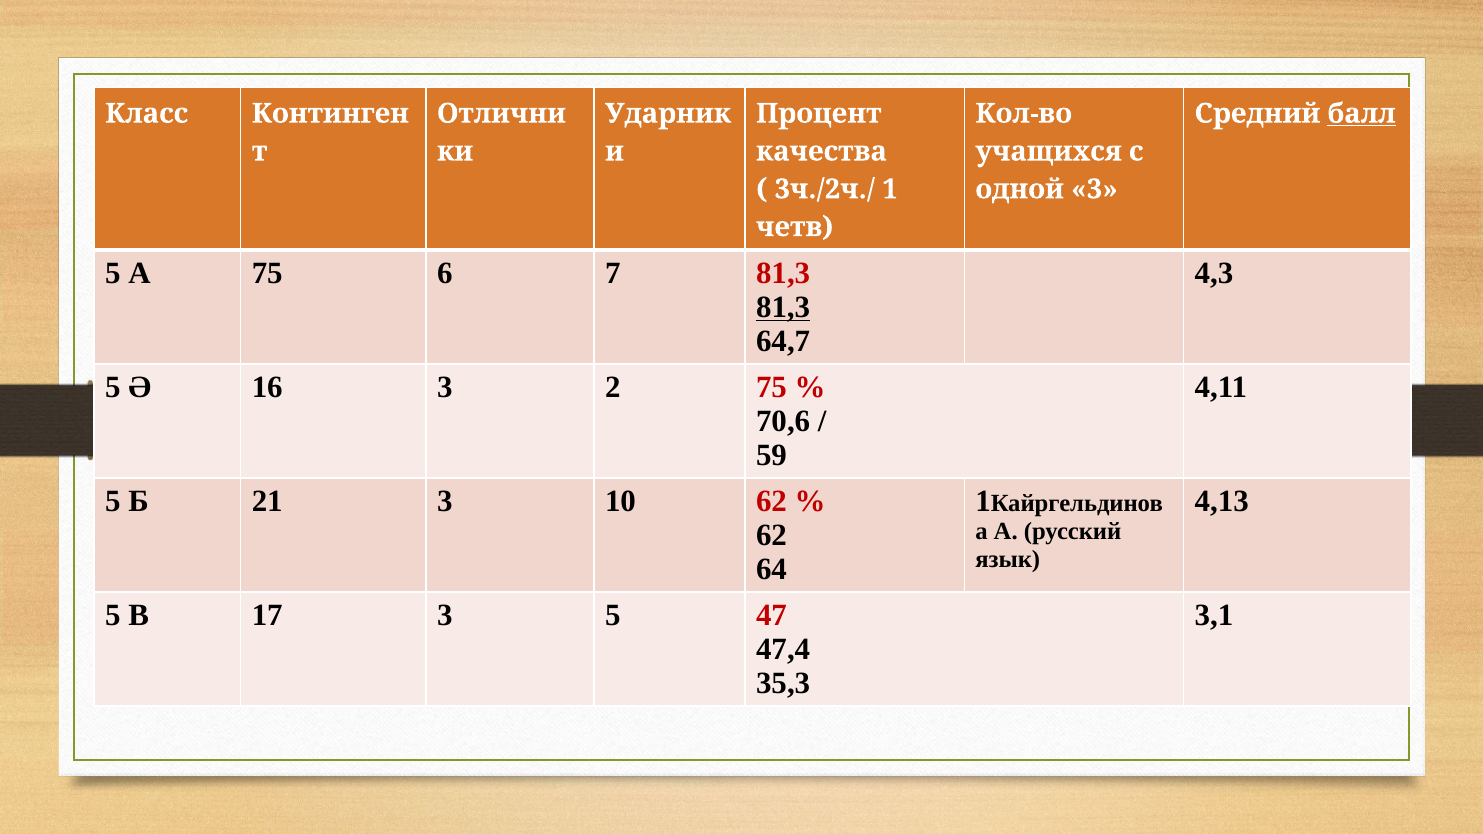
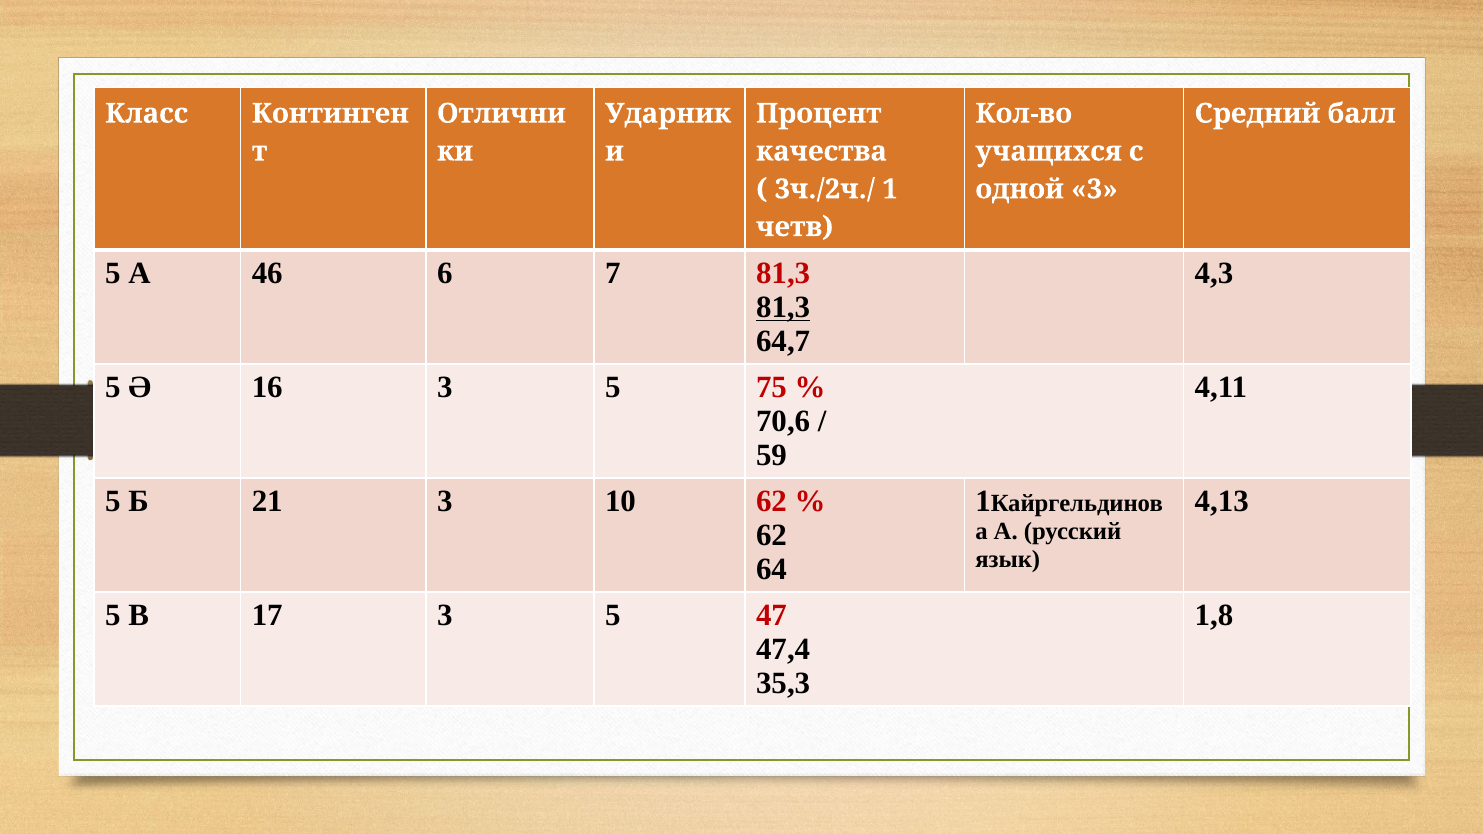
балл underline: present -> none (1362, 114)
А 75: 75 -> 46 (267, 273)
16 3 2: 2 -> 5 (613, 387)
3,1: 3,1 -> 1,8 (1214, 615)
